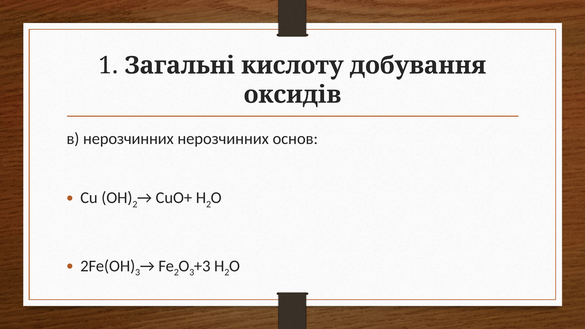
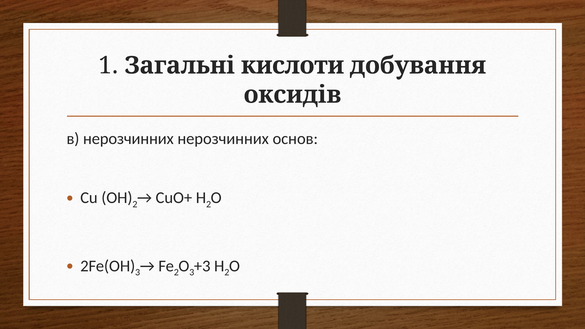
кислоту: кислоту -> кислоти (293, 65)
